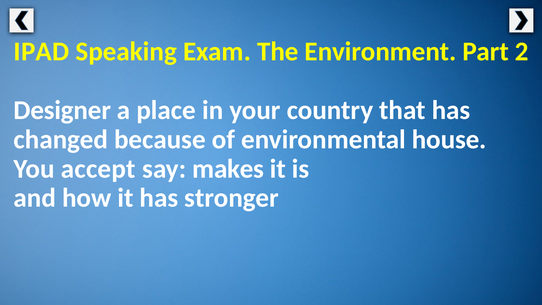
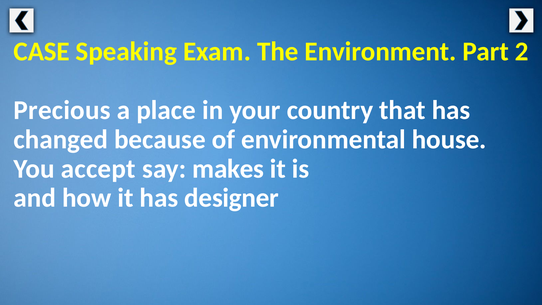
IPAD: IPAD -> CASE (42, 52)
Designer: Designer -> Precious (62, 110)
stronger: stronger -> designer (232, 198)
